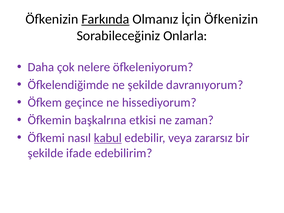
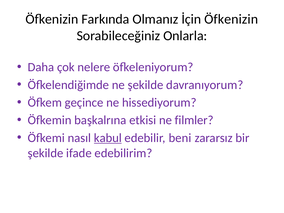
Farkında underline: present -> none (105, 19)
zaman: zaman -> filmler (194, 120)
veya: veya -> beni (180, 138)
